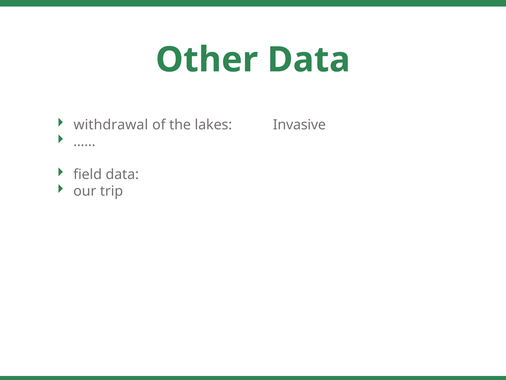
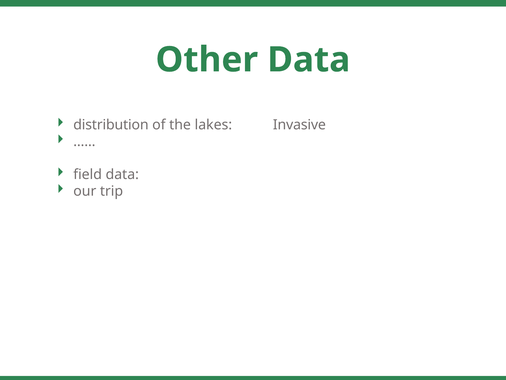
withdrawal: withdrawal -> distribution (111, 125)
